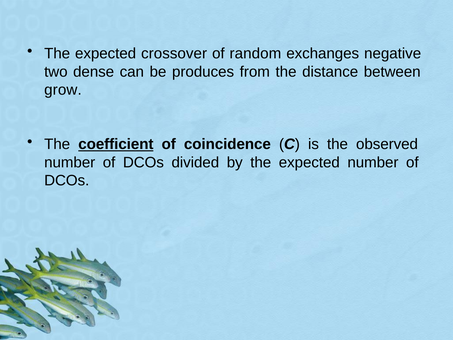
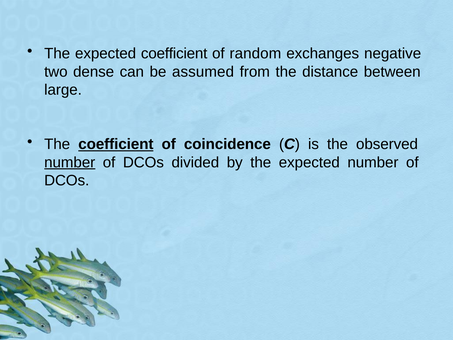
expected crossover: crossover -> coefficient (174, 54)
produces: produces -> assumed (203, 72)
grow: grow -> large (63, 90)
number underline: none -> present (70, 162)
